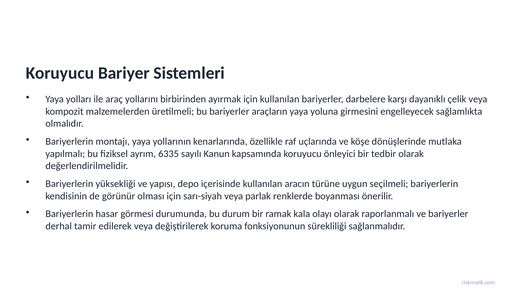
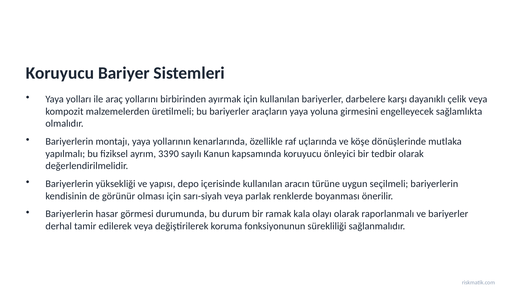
6335: 6335 -> 3390 (169, 154)
